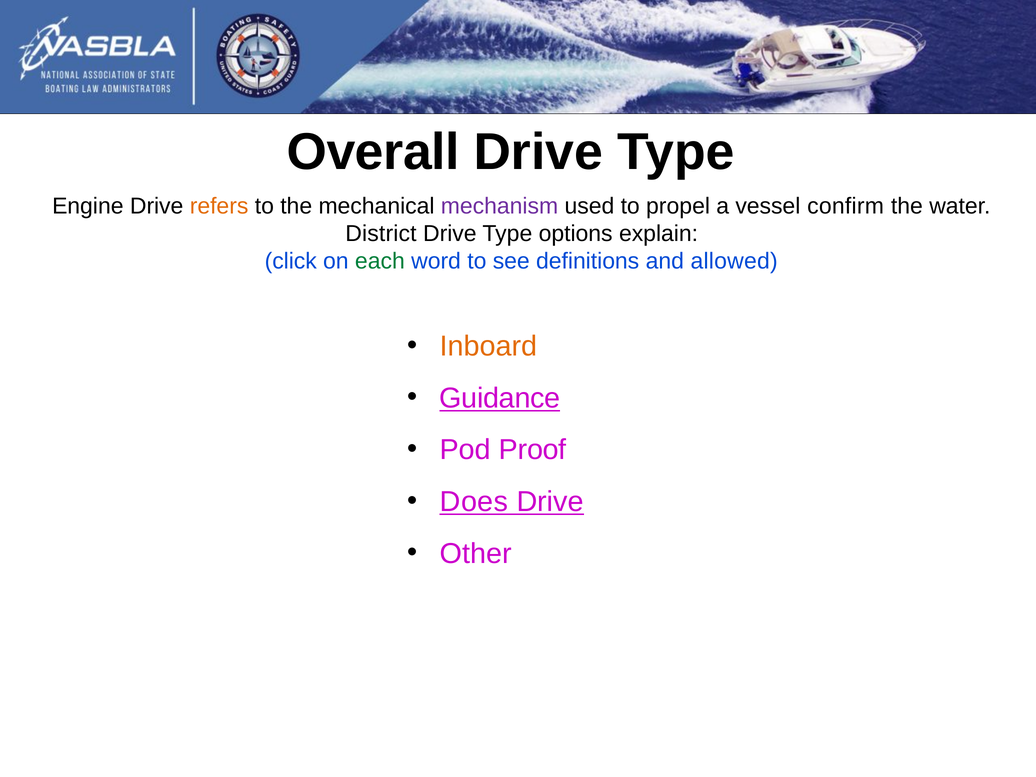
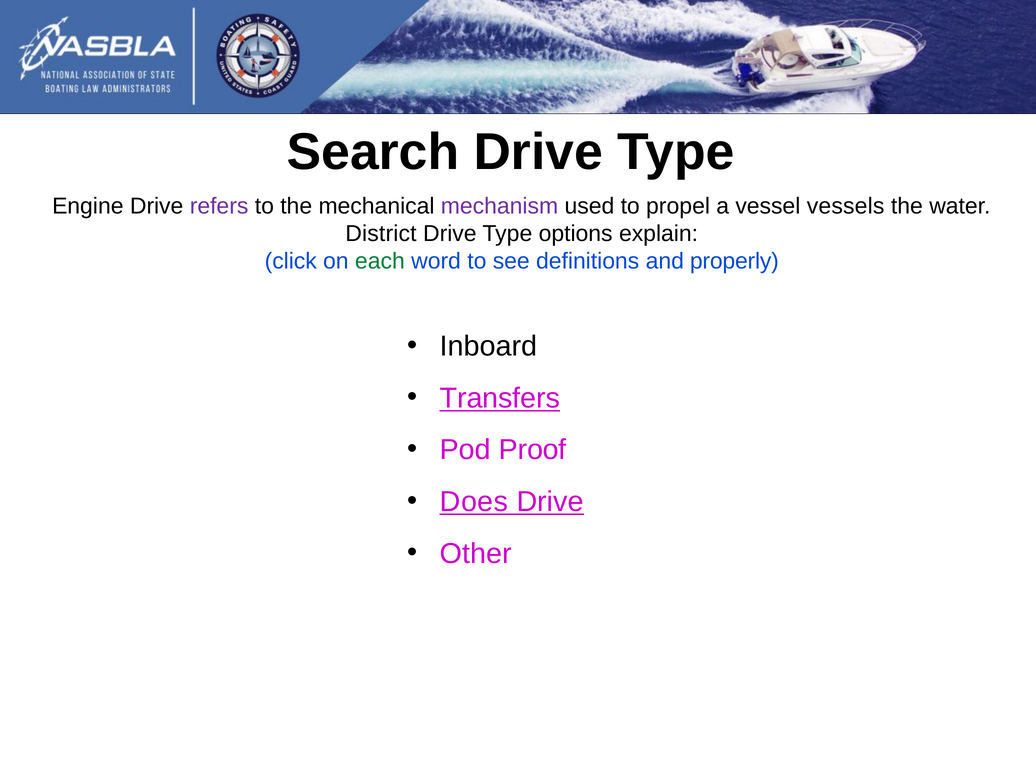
Overall: Overall -> Search (373, 152)
refers colour: orange -> purple (219, 206)
confirm: confirm -> vessels (846, 206)
allowed: allowed -> properly (734, 261)
Inboard colour: orange -> black (489, 346)
Guidance: Guidance -> Transfers (500, 398)
